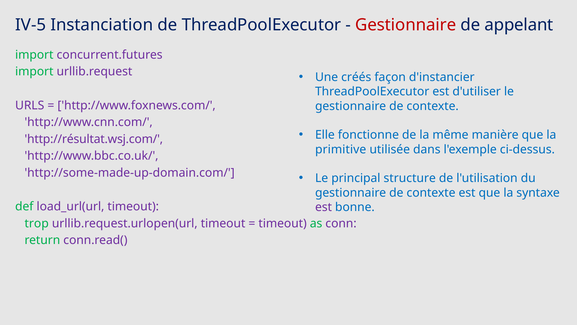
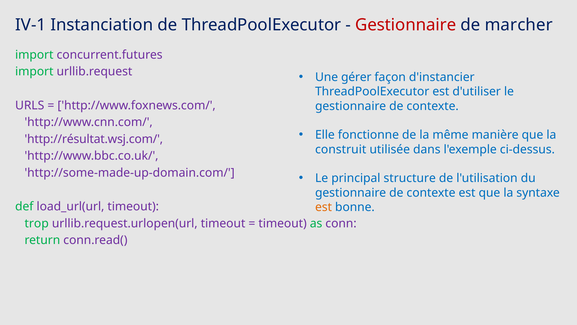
IV-5: IV-5 -> IV-1 (31, 25)
appelant: appelant -> marcher (519, 25)
créés: créés -> gérer (356, 77)
primitive: primitive -> construit (341, 149)
est colour: purple -> orange (324, 207)
